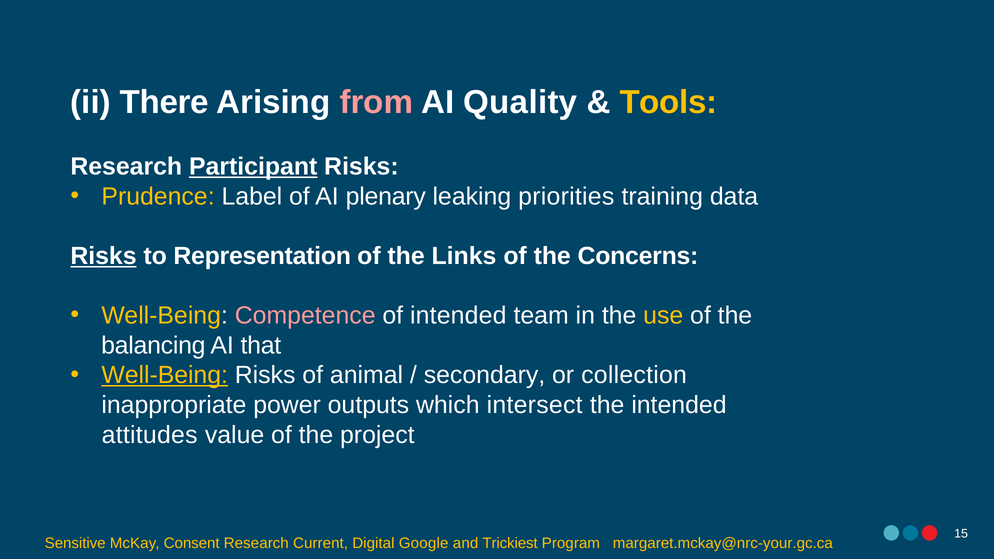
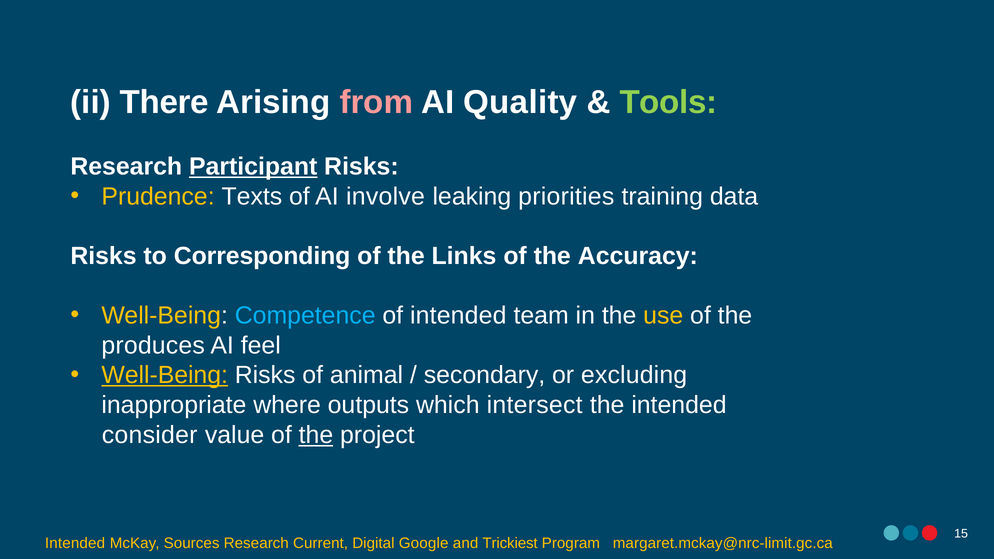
Tools colour: yellow -> light green (668, 103)
Label: Label -> Texts (252, 196)
plenary: plenary -> involve (386, 196)
Risks underline: present -> none (103, 256)
Representation: Representation -> Corresponding (262, 256)
Concerns: Concerns -> Accuracy (638, 256)
Competence colour: pink -> light blue (305, 316)
balancing: balancing -> produces (153, 346)
that: that -> feel (261, 346)
collection: collection -> excluding (634, 375)
power: power -> where (287, 405)
attitudes: attitudes -> consider (150, 435)
the underline: none -> present (316, 435)
Sensitive: Sensitive -> Intended (75, 543)
Consent: Consent -> Sources (192, 543)
margaret.mckay@nrc-your.gc.ca: margaret.mckay@nrc-your.gc.ca -> margaret.mckay@nrc-limit.gc.ca (723, 543)
